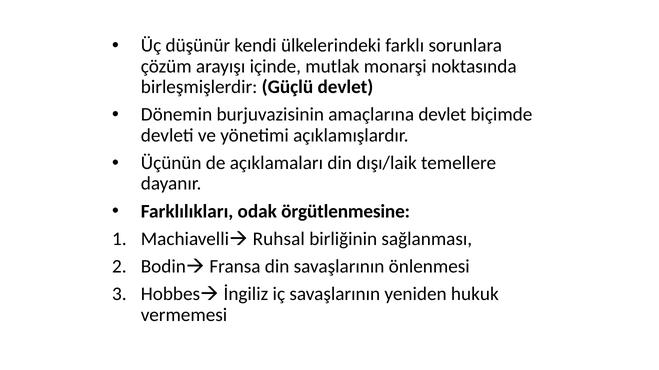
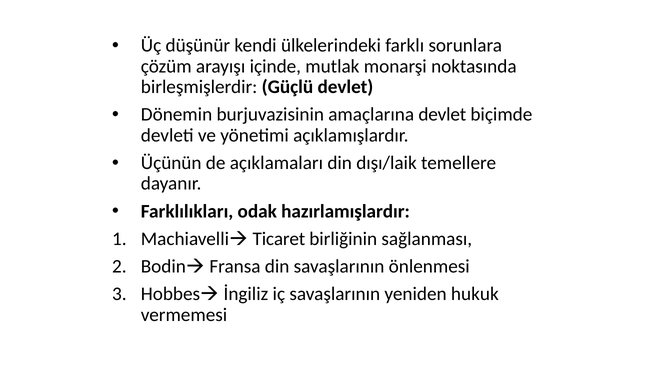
örgütlenmesine: örgütlenmesine -> hazırlamışlardır (346, 212)
Ruhsal: Ruhsal -> Ticaret (279, 239)
